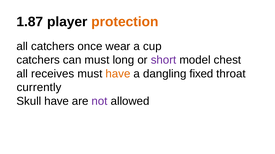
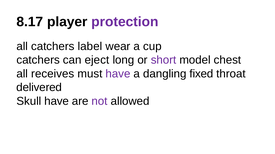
1.87: 1.87 -> 8.17 (30, 22)
protection colour: orange -> purple (125, 22)
once: once -> label (90, 47)
can must: must -> eject (97, 60)
have colour: orange -> purple (118, 74)
currently: currently -> delivered (39, 88)
